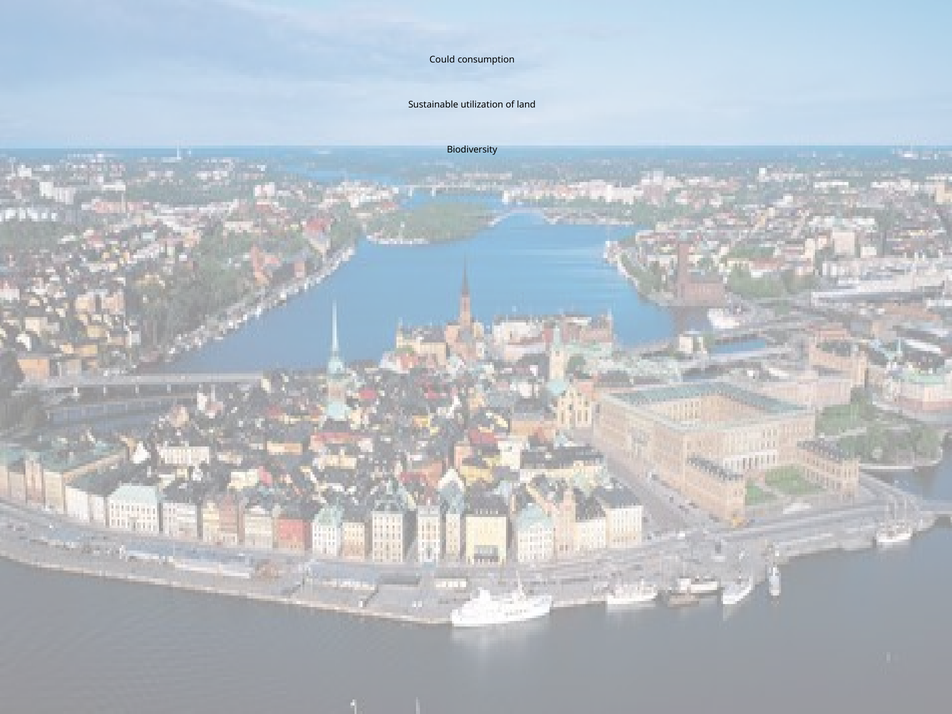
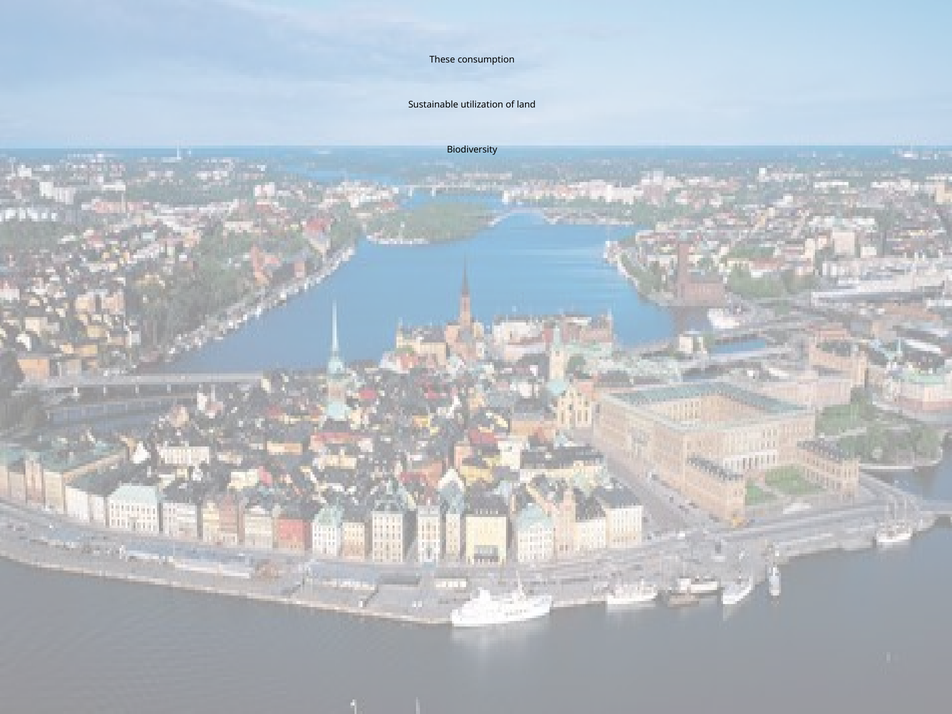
Could: Could -> These (442, 60)
